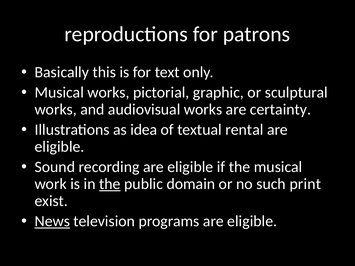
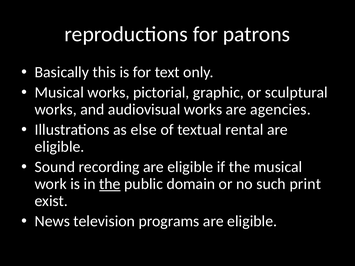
certainty: certainty -> agencies (280, 110)
idea: idea -> else (144, 130)
News underline: present -> none (52, 221)
